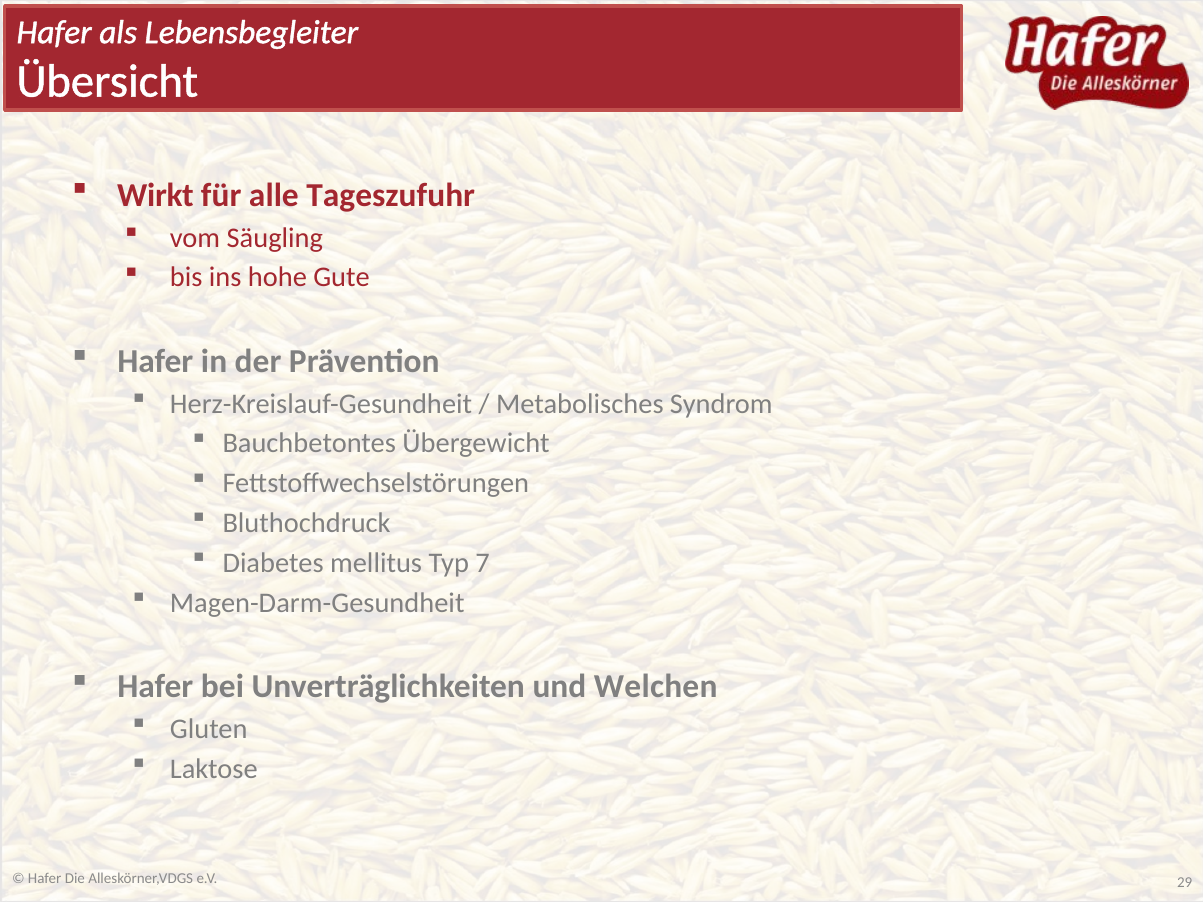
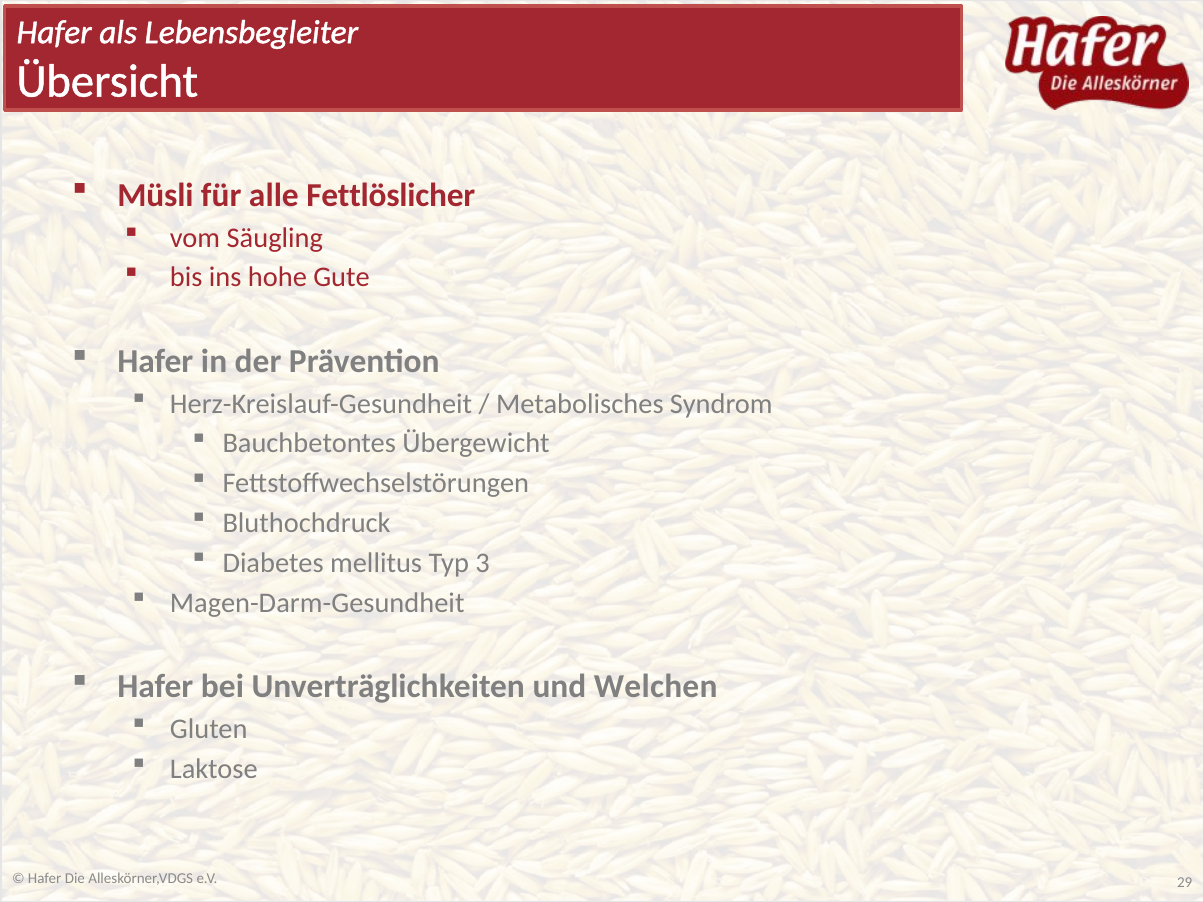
Wirkt: Wirkt -> Müsli (155, 195)
Tageszufuhr: Tageszufuhr -> Fettlöslicher (391, 195)
7: 7 -> 3 (483, 563)
